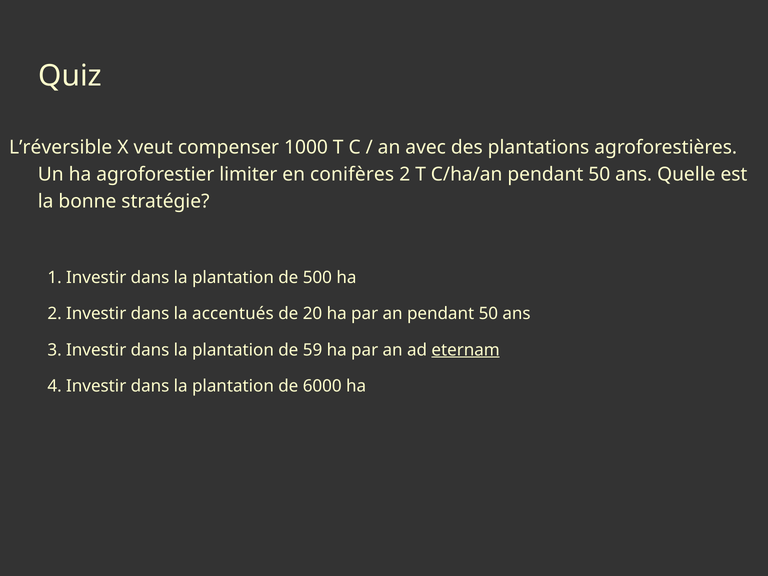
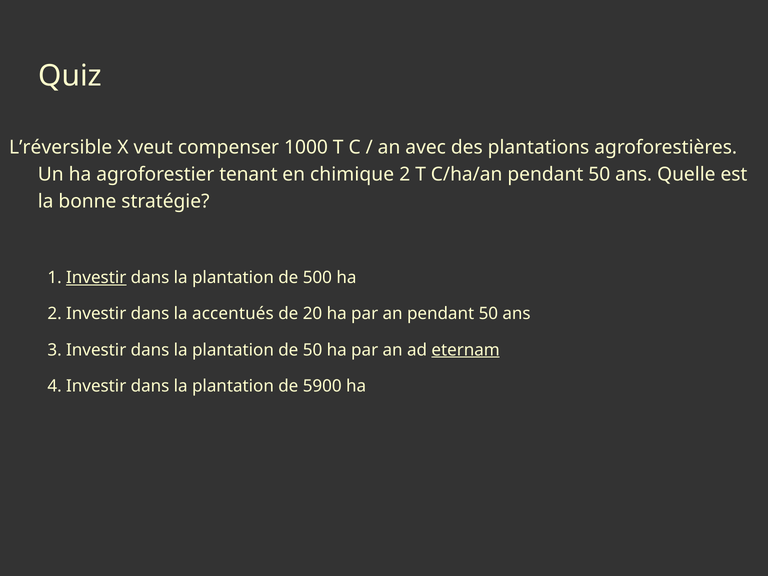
limiter: limiter -> tenant (248, 174)
conifères: conifères -> chimique (352, 174)
Investir underline: none -> present (96, 278)
de 59: 59 -> 50 (313, 350)
6000: 6000 -> 5900 (322, 386)
